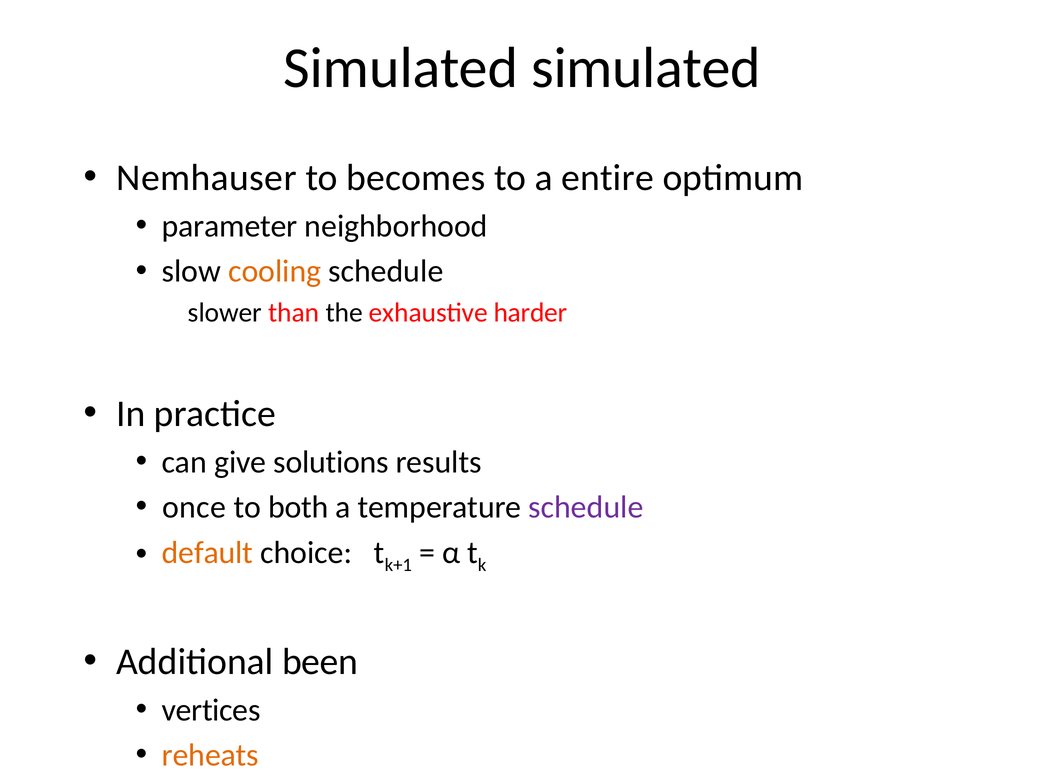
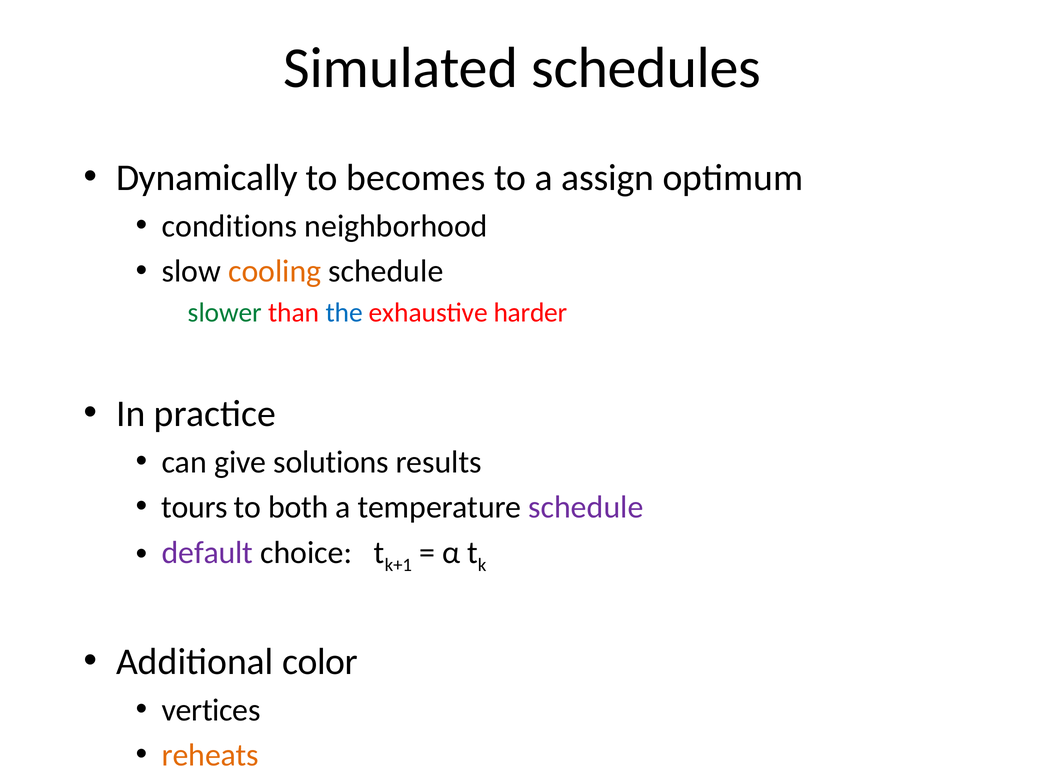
Simulated simulated: simulated -> schedules (646, 68)
Nemhauser: Nemhauser -> Dynamically (207, 178)
entire: entire -> assign (608, 178)
parameter: parameter -> conditions (230, 226)
slower colour: black -> green (225, 313)
the colour: black -> blue (344, 313)
once: once -> tours (195, 507)
default colour: orange -> purple (207, 553)
been: been -> color (320, 662)
